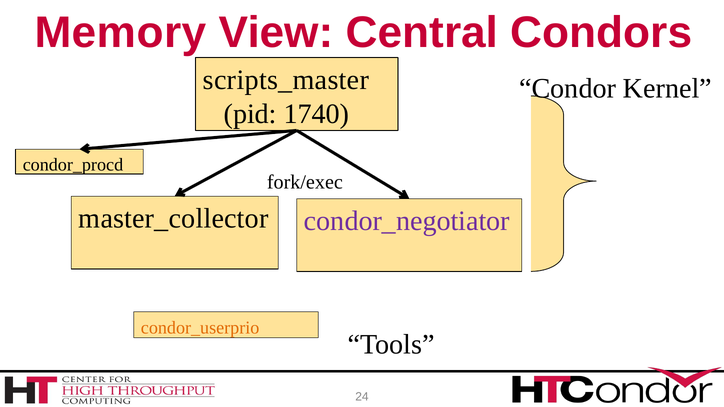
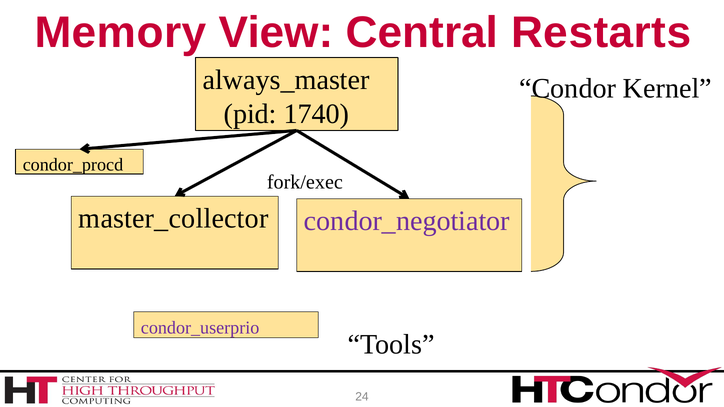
Condors: Condors -> Restarts (601, 33)
scripts_master: scripts_master -> always_master (286, 80)
condor_userprio colour: orange -> purple (200, 328)
